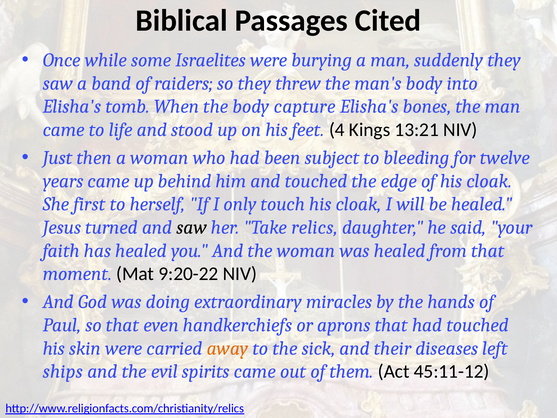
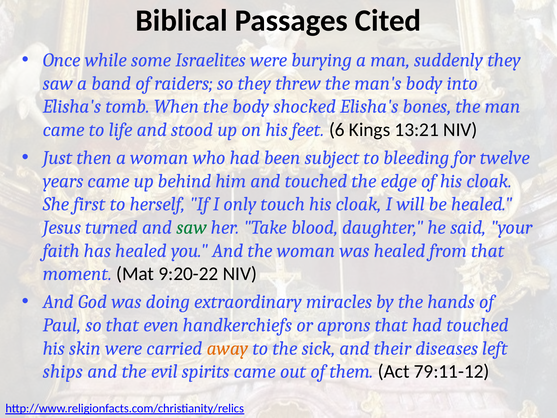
capture: capture -> shocked (305, 107)
4: 4 -> 6 (337, 130)
saw colour: black -> green (192, 227)
relics: relics -> blood (315, 227)
45:11-12: 45:11-12 -> 79:11-12 (452, 371)
